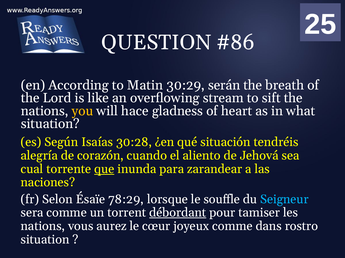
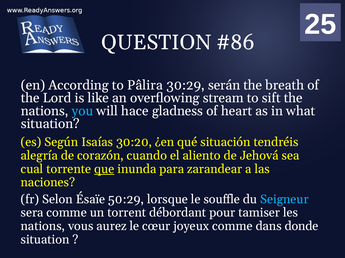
Matin: Matin -> Pâlira (145, 85)
you colour: yellow -> light blue (82, 111)
30:28: 30:28 -> 30:20 (134, 143)
78:29: 78:29 -> 50:29 (126, 200)
débordant underline: present -> none (178, 213)
rostro: rostro -> donde (301, 227)
